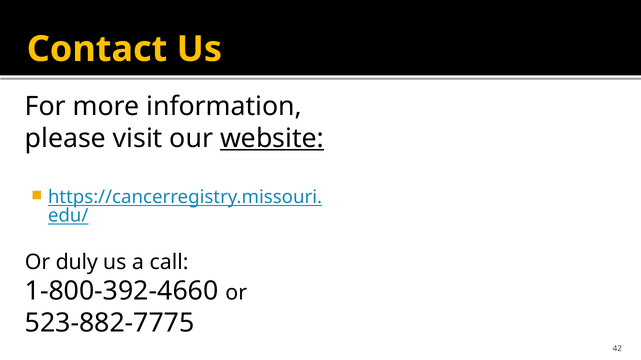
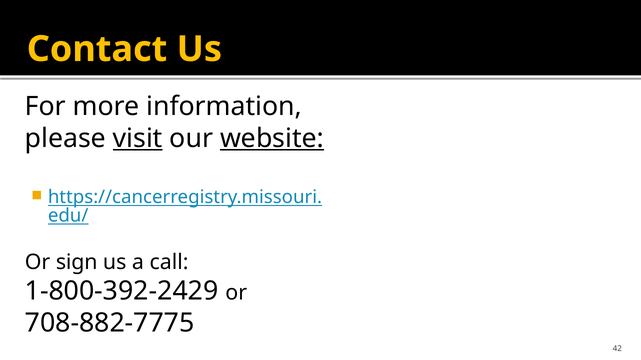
visit underline: none -> present (138, 139)
duly: duly -> sign (77, 262)
1-800-392-4660: 1-800-392-4660 -> 1-800-392-2429 (122, 292)
523-882-7775: 523-882-7775 -> 708-882-7775 (110, 324)
